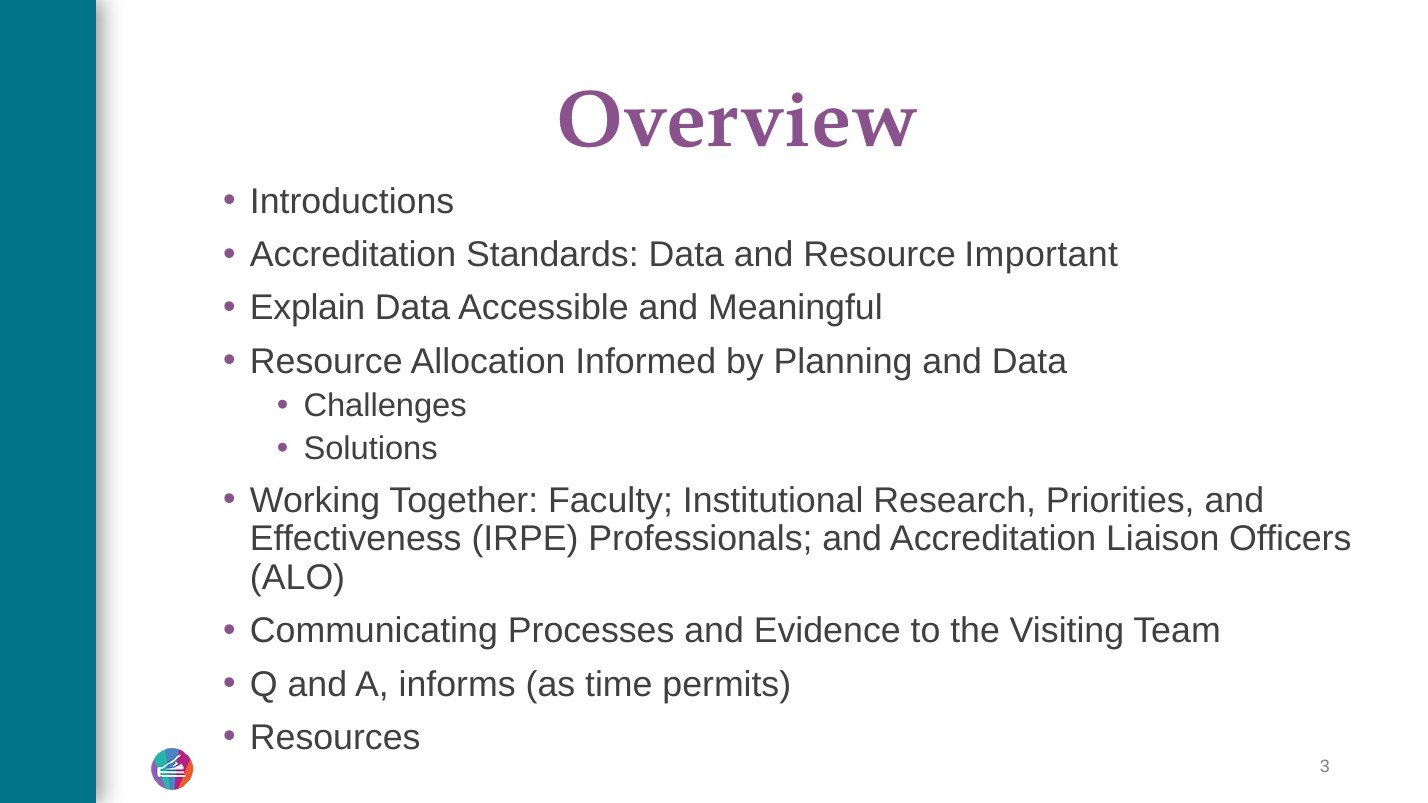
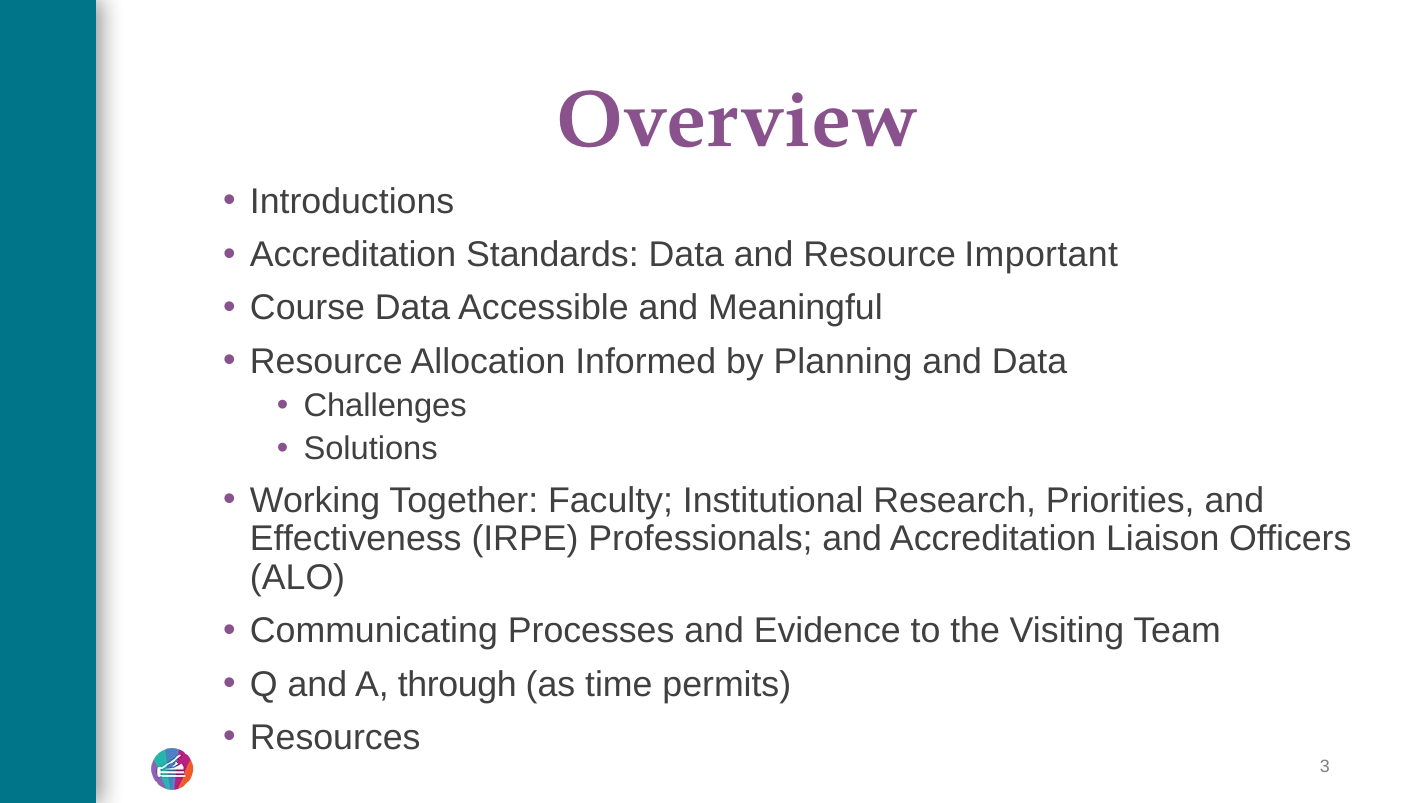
Explain: Explain -> Course (307, 308)
informs: informs -> through (457, 684)
